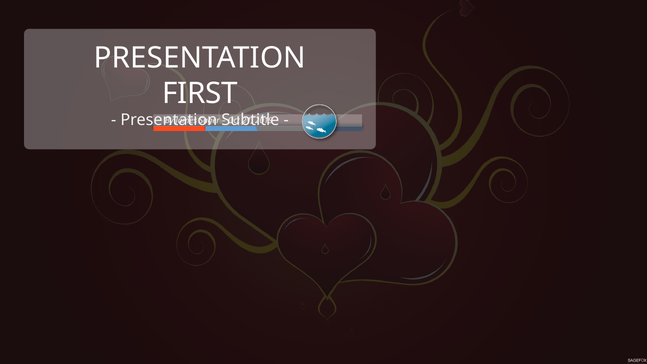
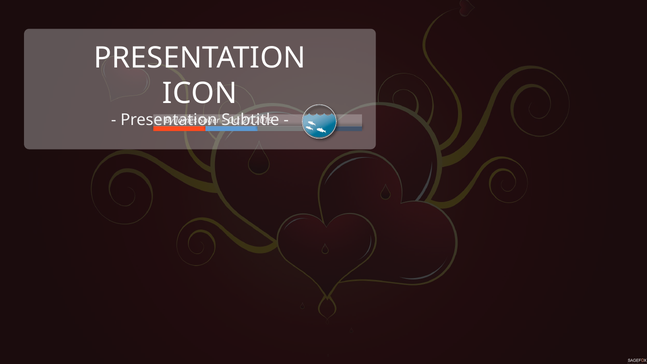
FIRST: FIRST -> ICON (200, 93)
